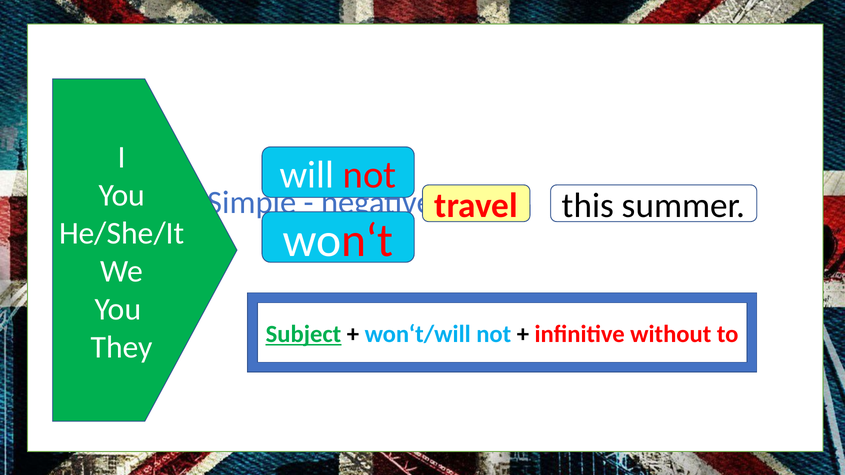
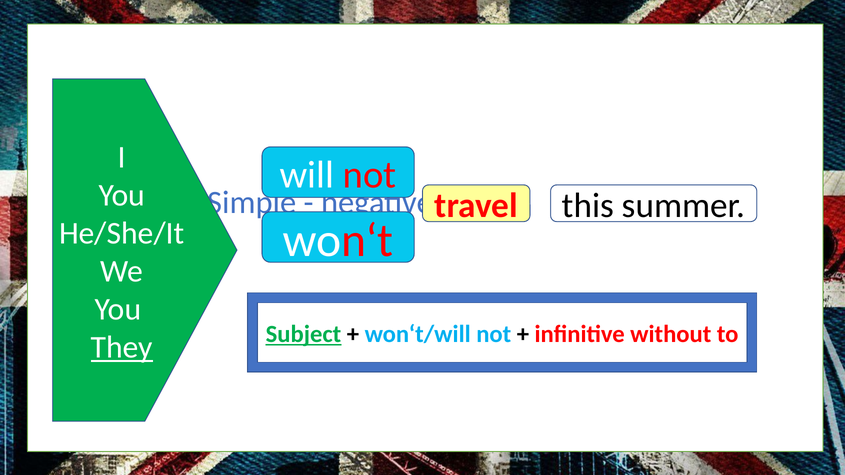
They underline: none -> present (122, 348)
